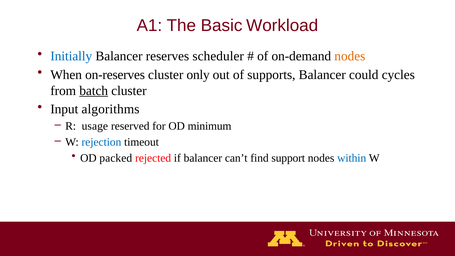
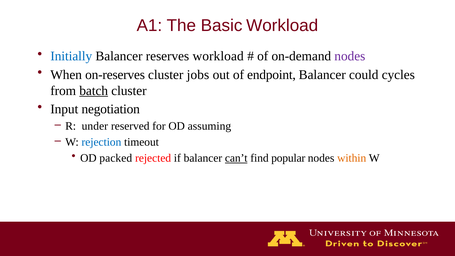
reserves scheduler: scheduler -> workload (218, 56)
nodes colour: orange -> purple (350, 56)
only: only -> jobs (198, 75)
supports: supports -> endpoint (271, 75)
algorithms: algorithms -> negotiation (111, 109)
usage: usage -> under (95, 126)
minimum: minimum -> assuming (209, 126)
can’t underline: none -> present (236, 158)
support: support -> popular (288, 158)
within colour: blue -> orange (352, 158)
